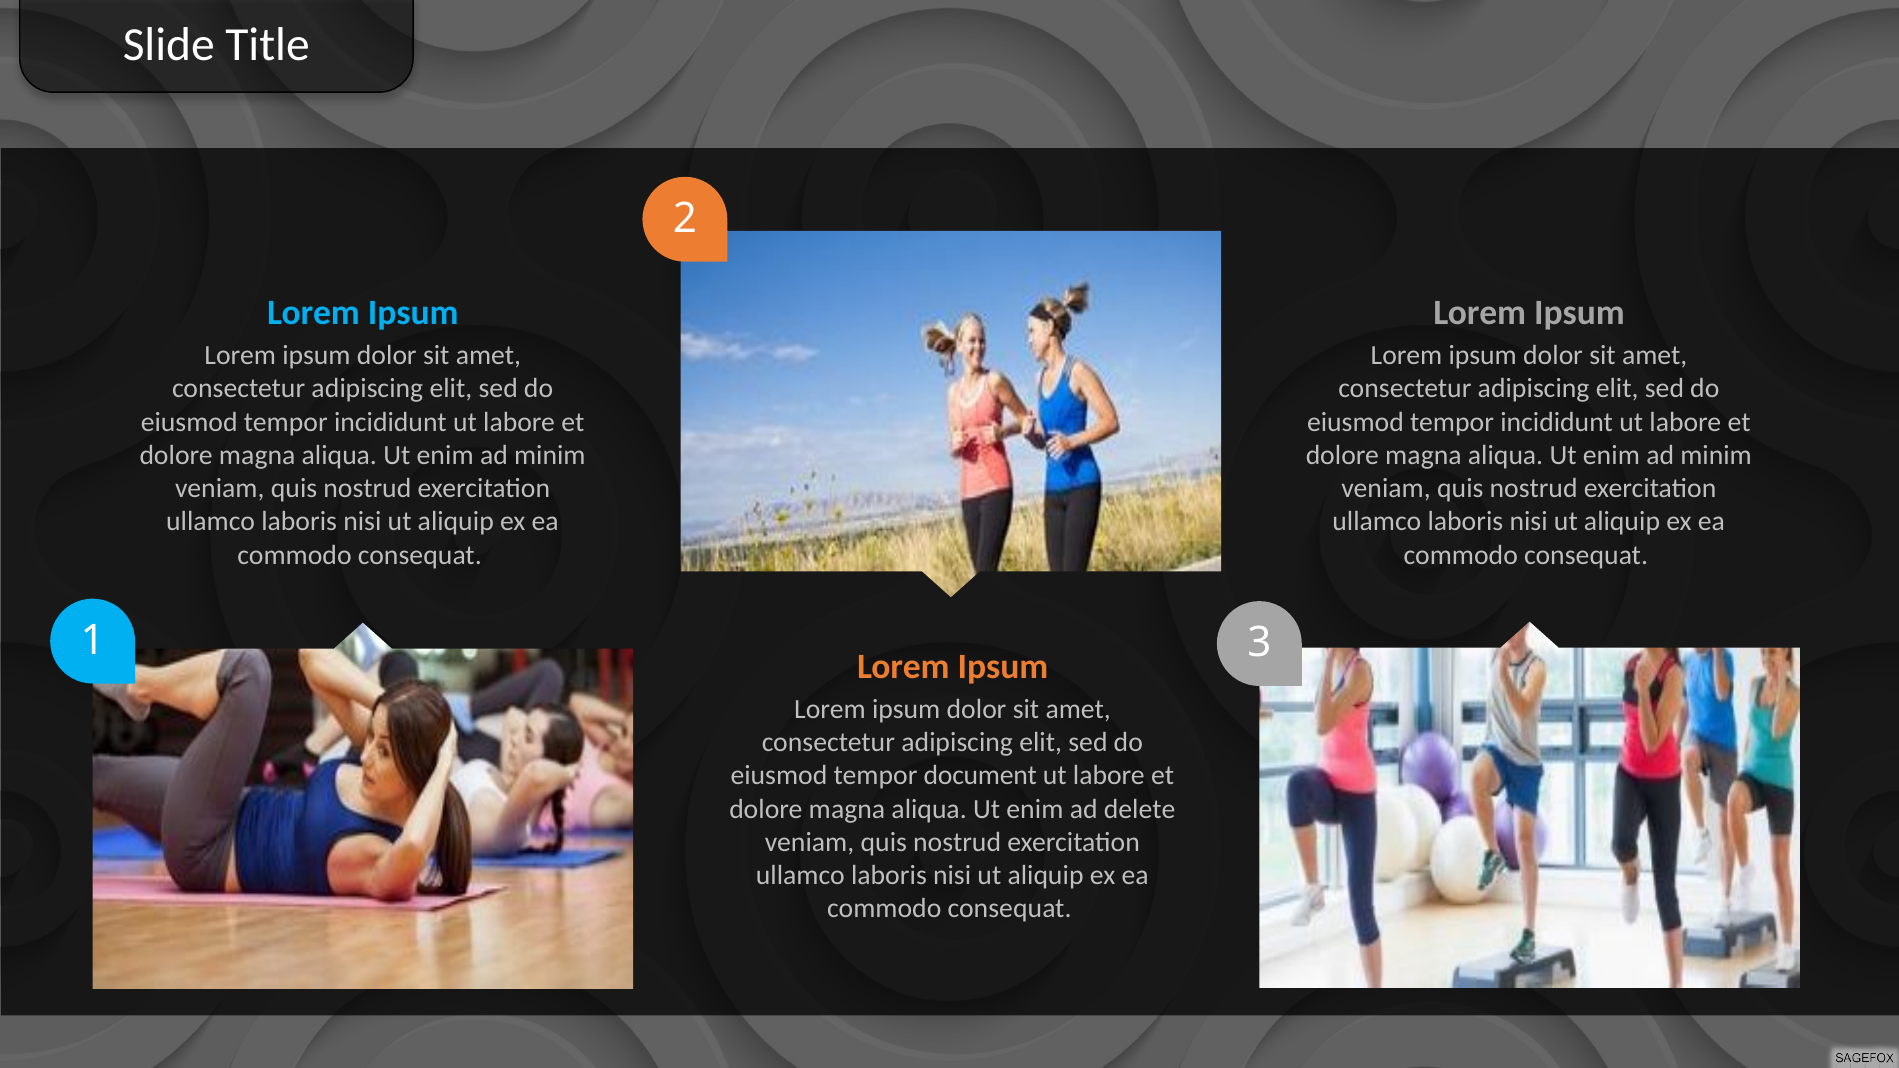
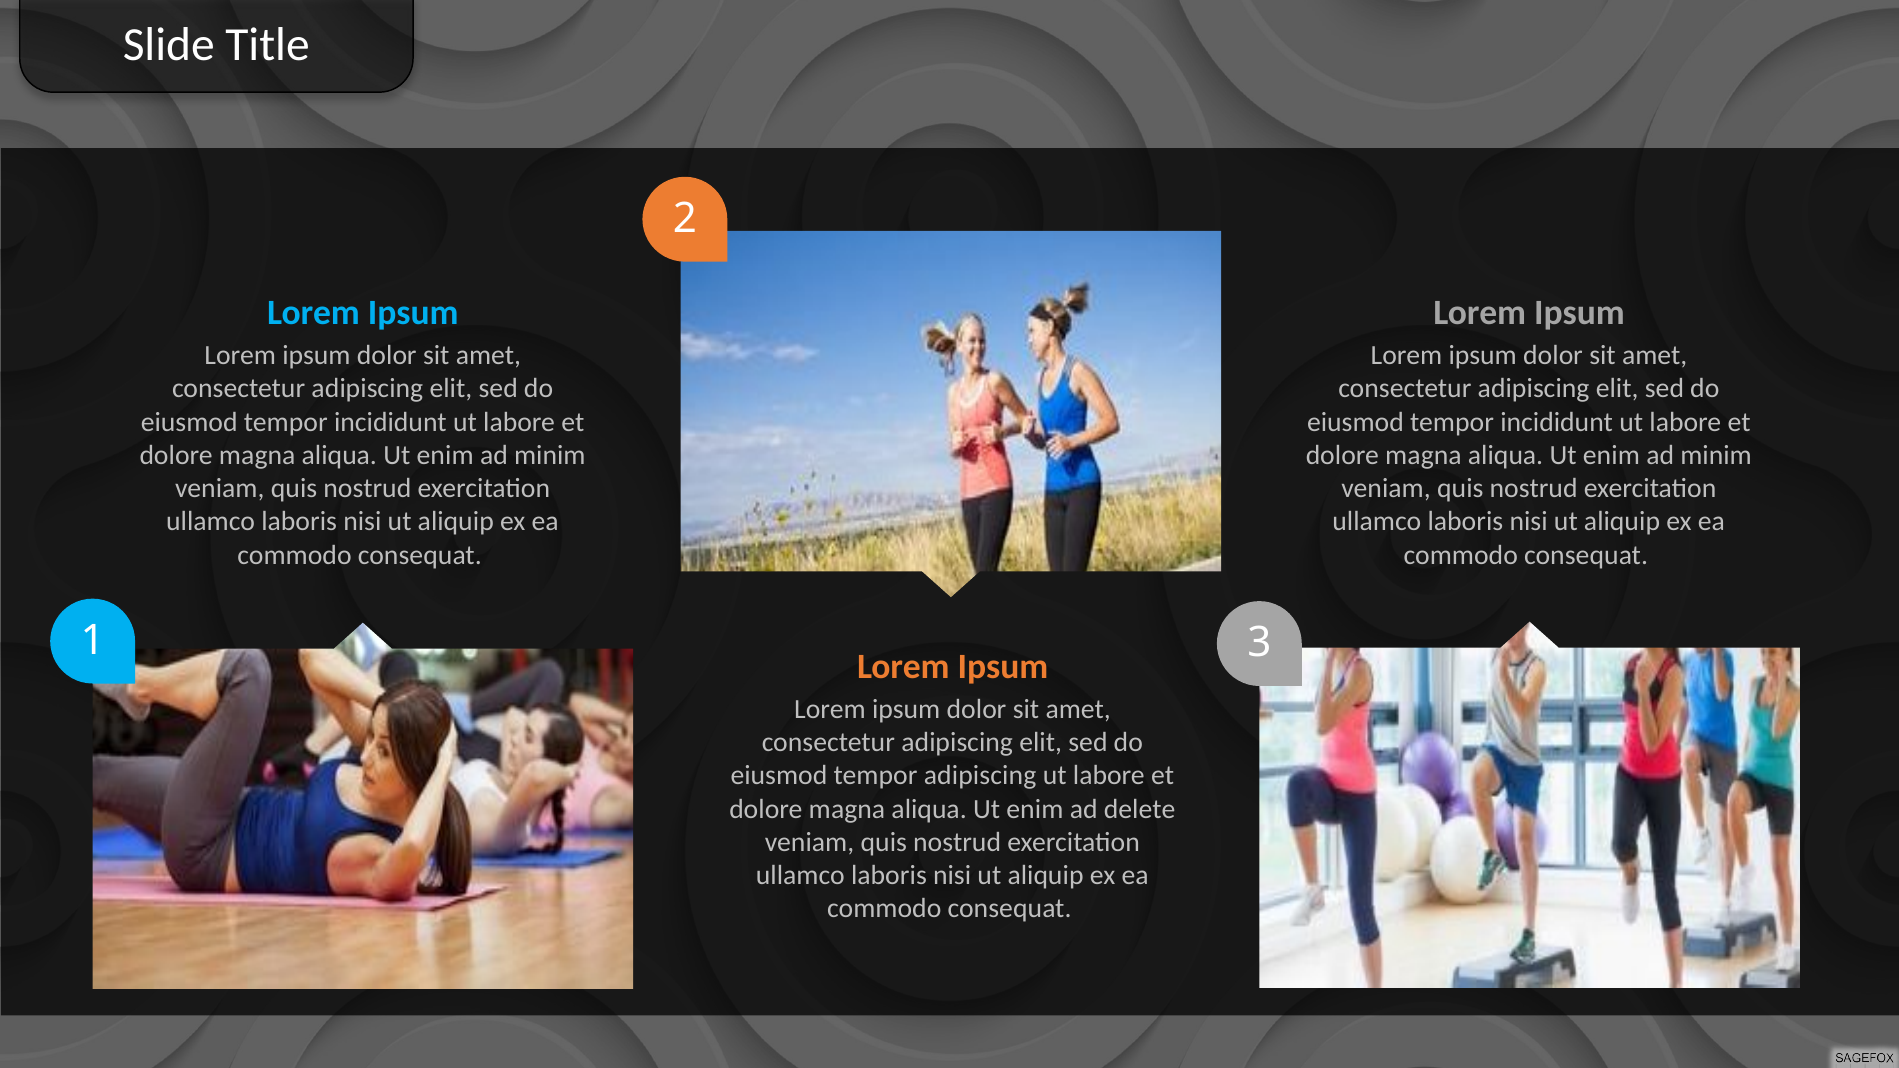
tempor document: document -> adipiscing (980, 776)
